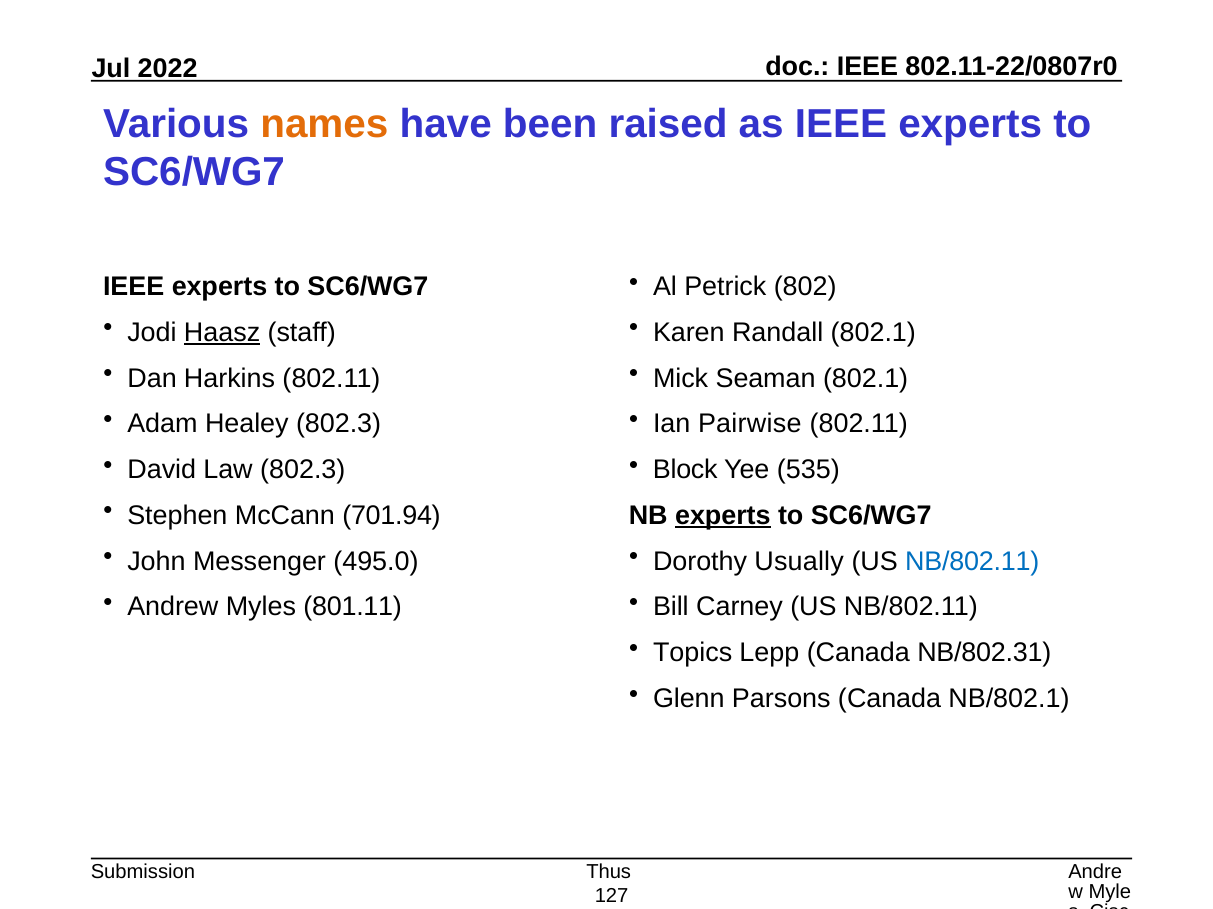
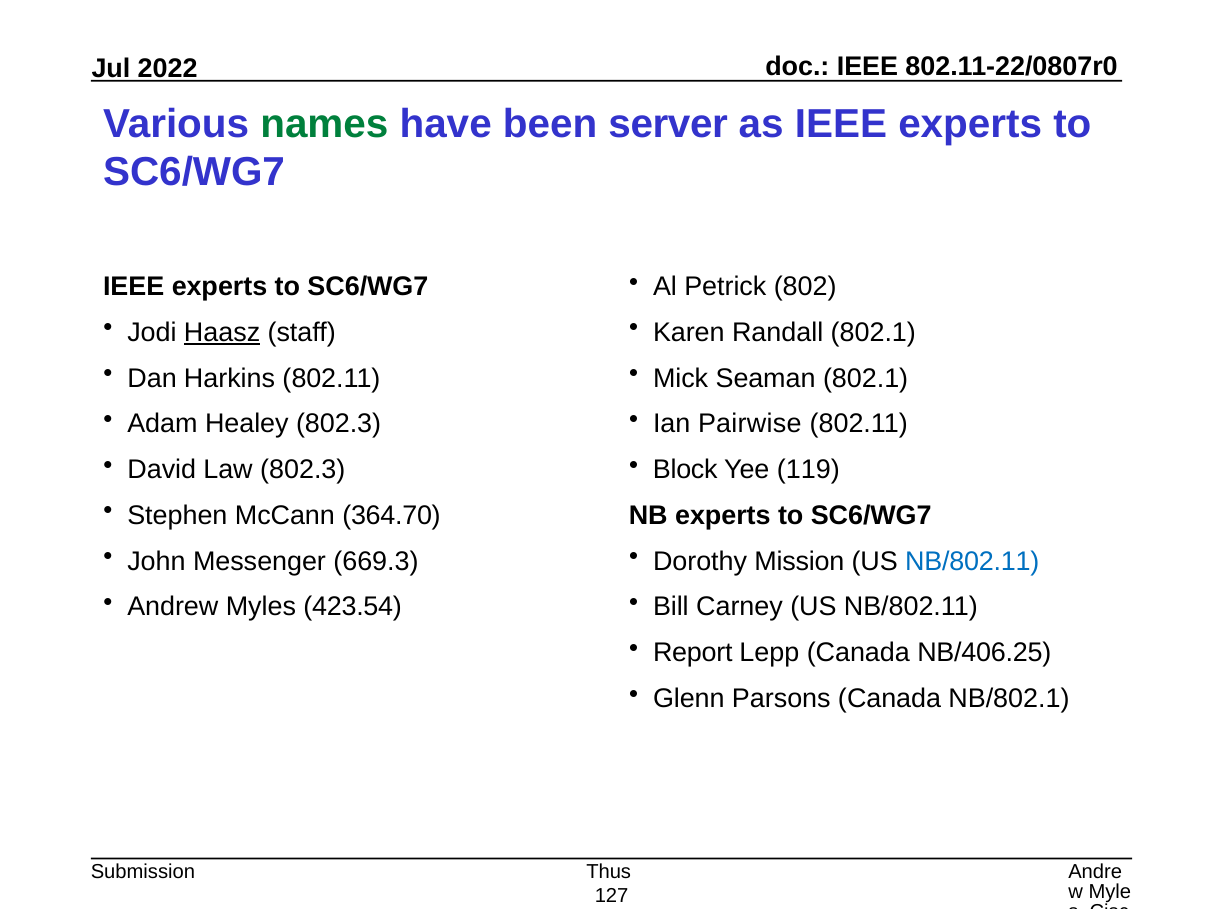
names colour: orange -> green (324, 124)
raised: raised -> server (668, 124)
535: 535 -> 119 (808, 470)
701.94: 701.94 -> 364.70 (392, 516)
experts underline: present -> none (723, 516)
495.0: 495.0 -> 669.3 (376, 562)
Usually: Usually -> Mission (799, 562)
801.11: 801.11 -> 423.54 (353, 608)
Topics: Topics -> Report (693, 653)
NB/802.31: NB/802.31 -> NB/406.25 (984, 653)
